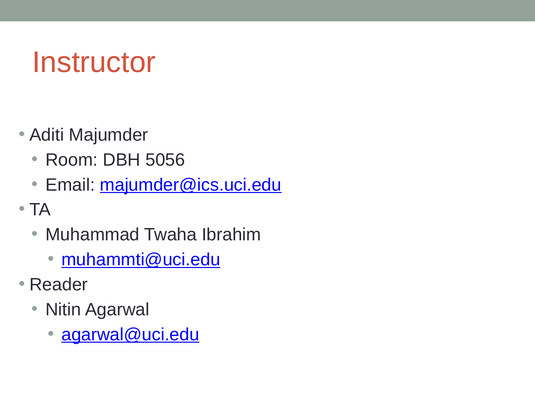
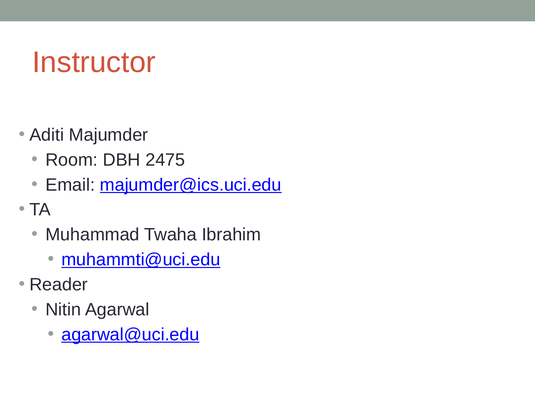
5056: 5056 -> 2475 (165, 160)
